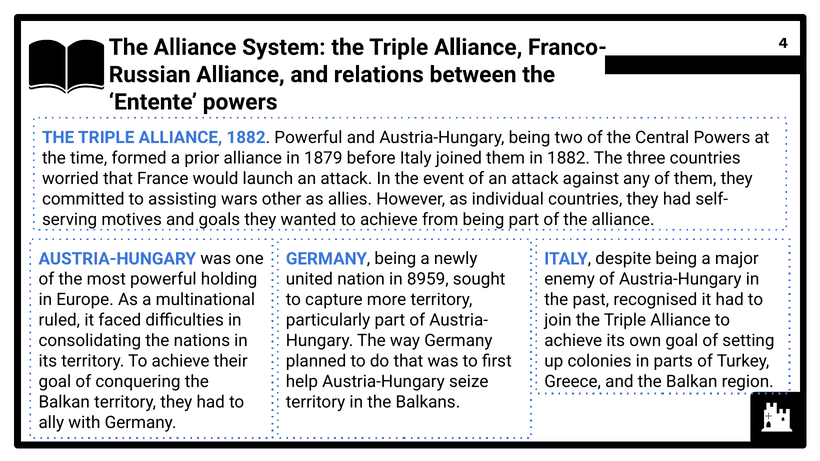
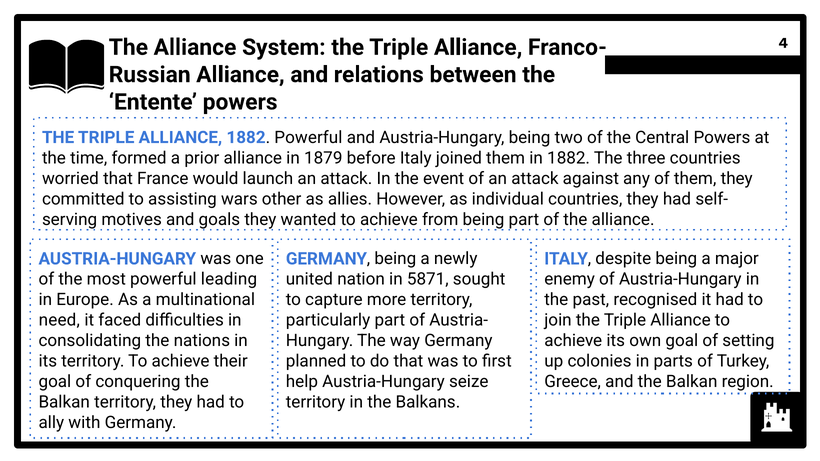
holding: holding -> leading (229, 279)
8959: 8959 -> 5871 (428, 279)
ruled: ruled -> need (59, 320)
